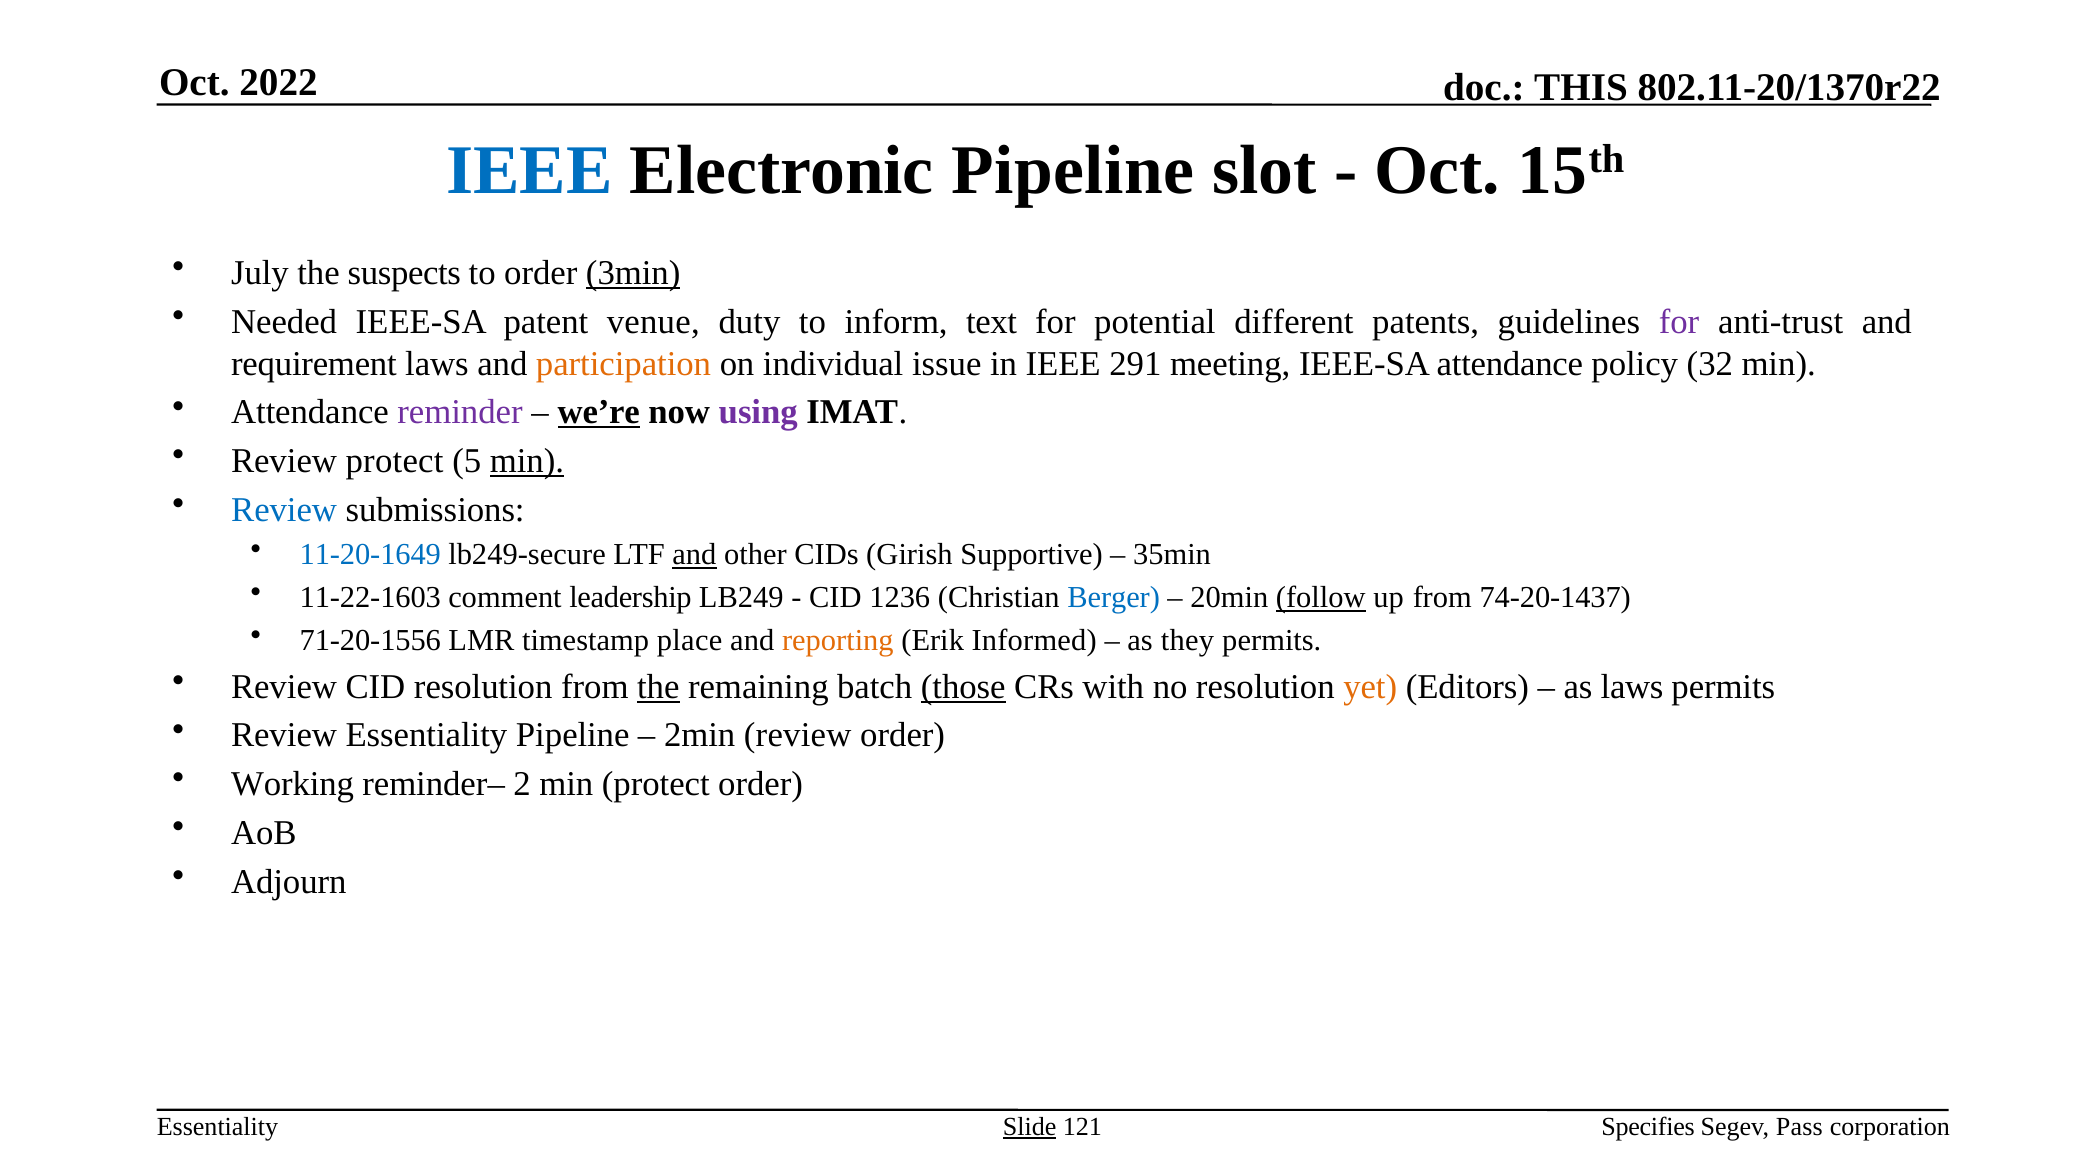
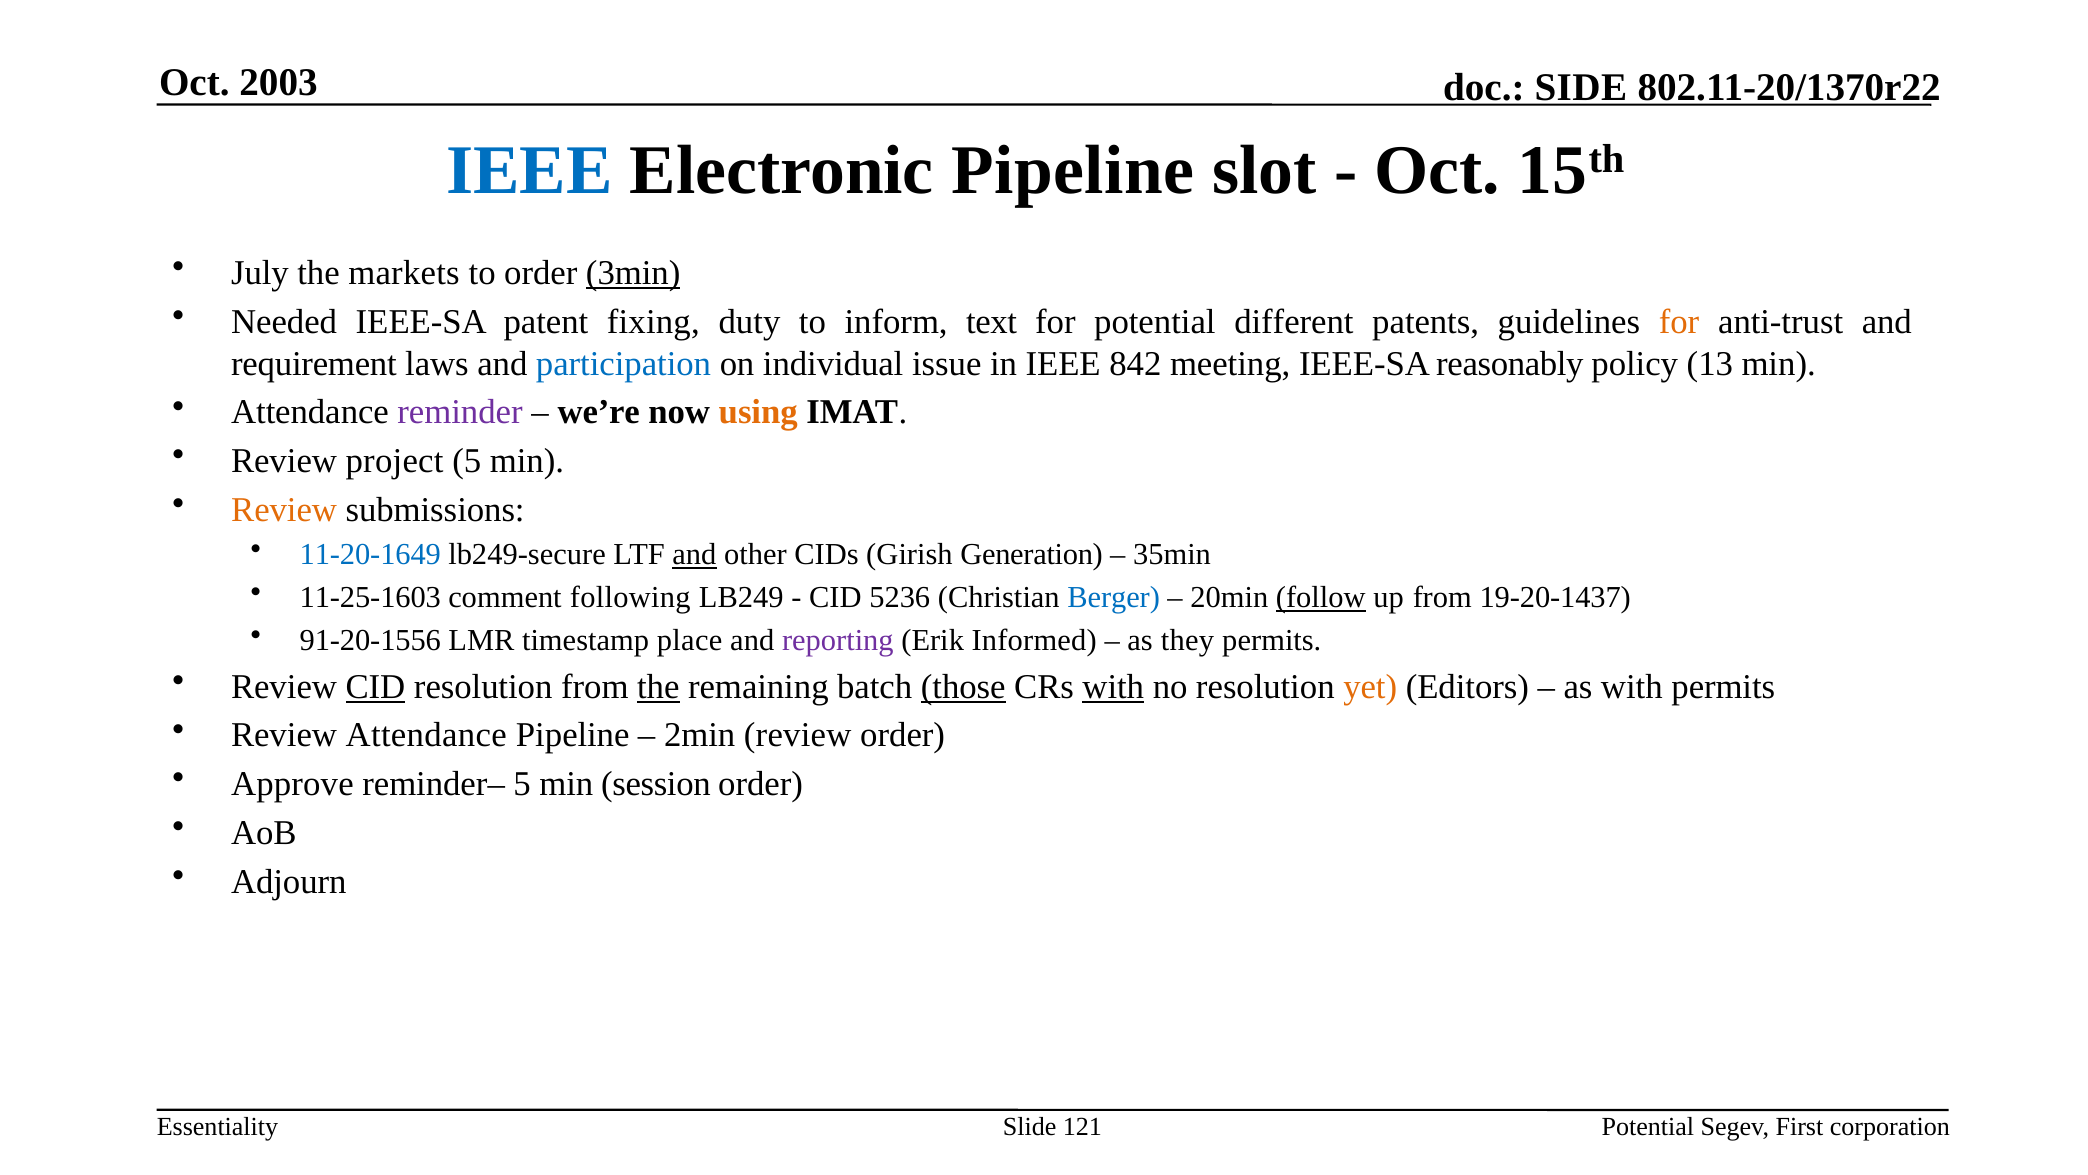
2022: 2022 -> 2003 (279, 83)
THIS: THIS -> SIDE (1581, 87)
suspects: suspects -> markets (404, 273)
venue: venue -> fixing (653, 322)
for colour: purple -> orange (1679, 322)
participation colour: orange -> blue (624, 364)
291: 291 -> 842 (1135, 364)
IEEE-SA attendance: attendance -> reasonably (1510, 364)
32: 32 -> 13 (1710, 364)
we’re underline: present -> none (599, 412)
using colour: purple -> orange (758, 412)
Review protect: protect -> project (395, 461)
min underline: present -> none (527, 461)
Review colour: blue -> orange (284, 510)
Supportive: Supportive -> Generation (1032, 555)
11-22-1603: 11-22-1603 -> 11-25-1603 (370, 597)
leadership: leadership -> following (630, 597)
1236: 1236 -> 5236 (900, 597)
74-20-1437: 74-20-1437 -> 19-20-1437 (1555, 597)
71-20-1556: 71-20-1556 -> 91-20-1556 (370, 640)
reporting colour: orange -> purple (838, 640)
CID underline: none -> present (375, 686)
with underline: none -> present (1113, 686)
as laws: laws -> with (1632, 686)
Review Essentiality: Essentiality -> Attendance (426, 735)
Working: Working -> Approve (292, 784)
reminder– 2: 2 -> 5 (522, 784)
min protect: protect -> session (656, 784)
Slide underline: present -> none (1030, 1126)
Specifies: Specifies -> Potential (1648, 1126)
Pass: Pass -> First (1799, 1126)
